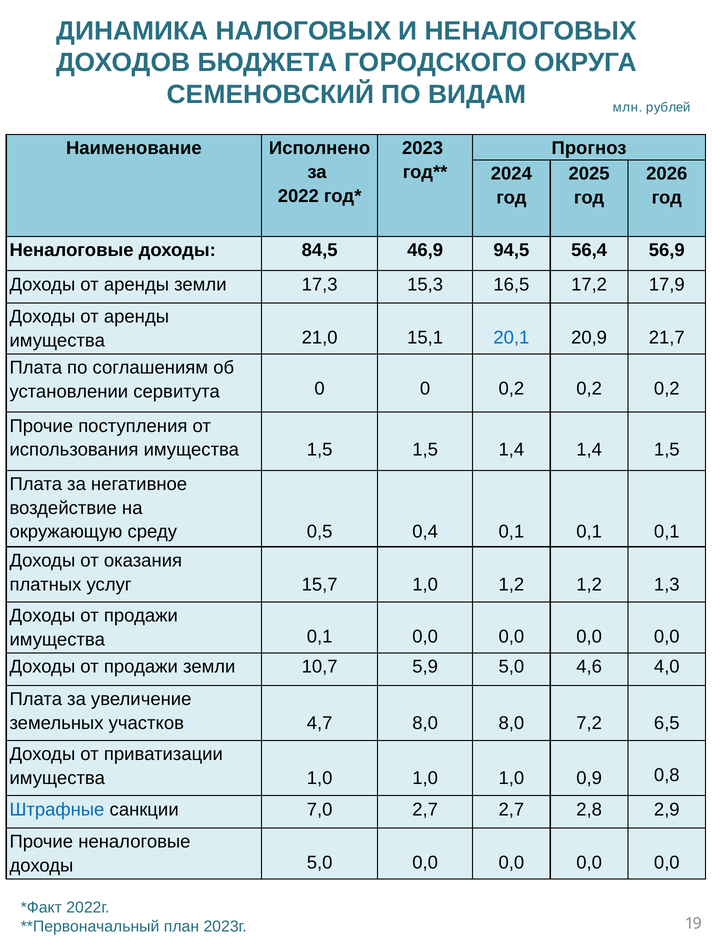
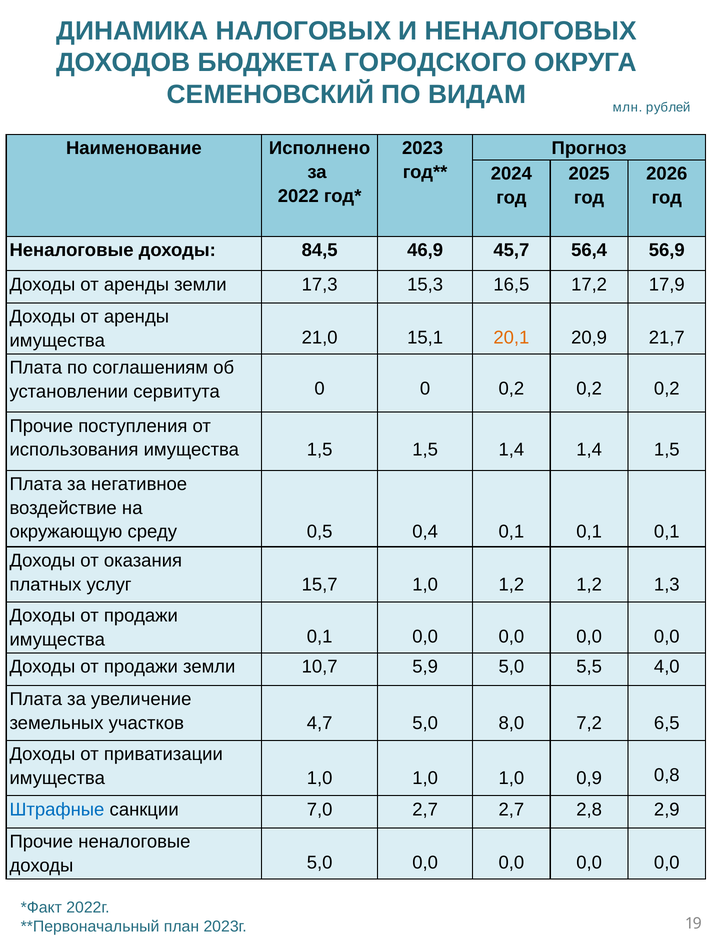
94,5: 94,5 -> 45,7 (511, 250)
20,1 colour: blue -> orange (511, 337)
4,6: 4,6 -> 5,5 (589, 666)
4,7 8,0: 8,0 -> 5,0 (425, 723)
